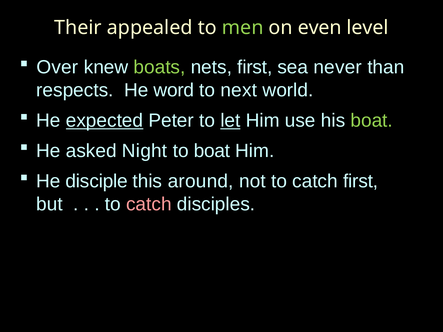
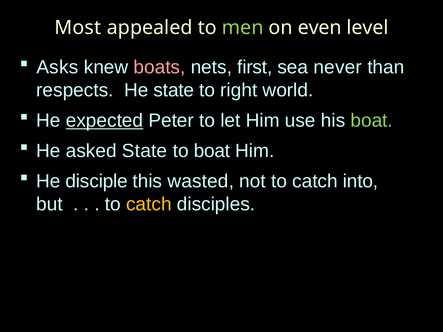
Their: Their -> Most (78, 28)
Over: Over -> Asks (57, 67)
boats colour: light green -> pink (160, 67)
He word: word -> state (174, 90)
next: next -> right (239, 90)
let underline: present -> none (230, 121)
asked Night: Night -> State (145, 151)
around: around -> wasted (201, 182)
catch first: first -> into (361, 182)
catch colour: pink -> yellow (149, 204)
